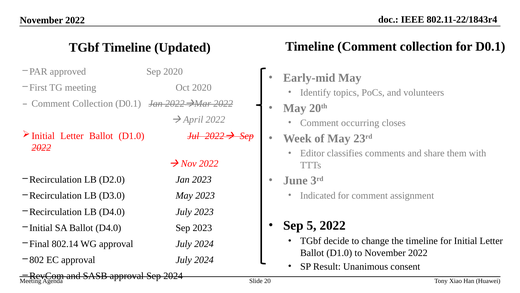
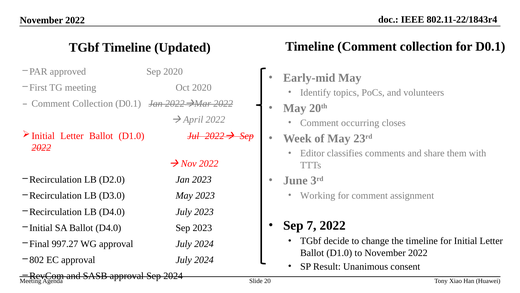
Indicated: Indicated -> Working (318, 195)
5: 5 -> 7 (312, 225)
802.14: 802.14 -> 997.27 (65, 244)
